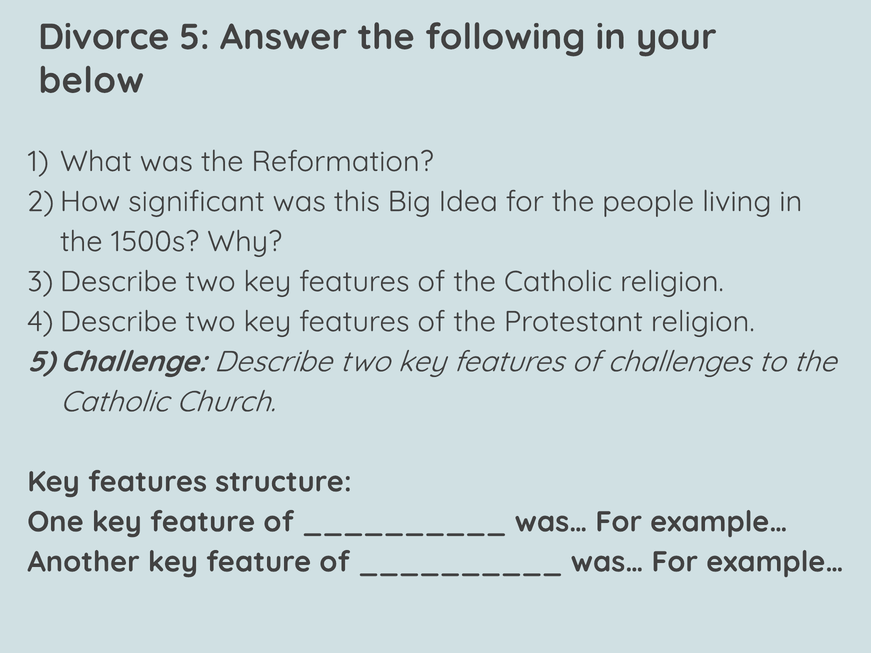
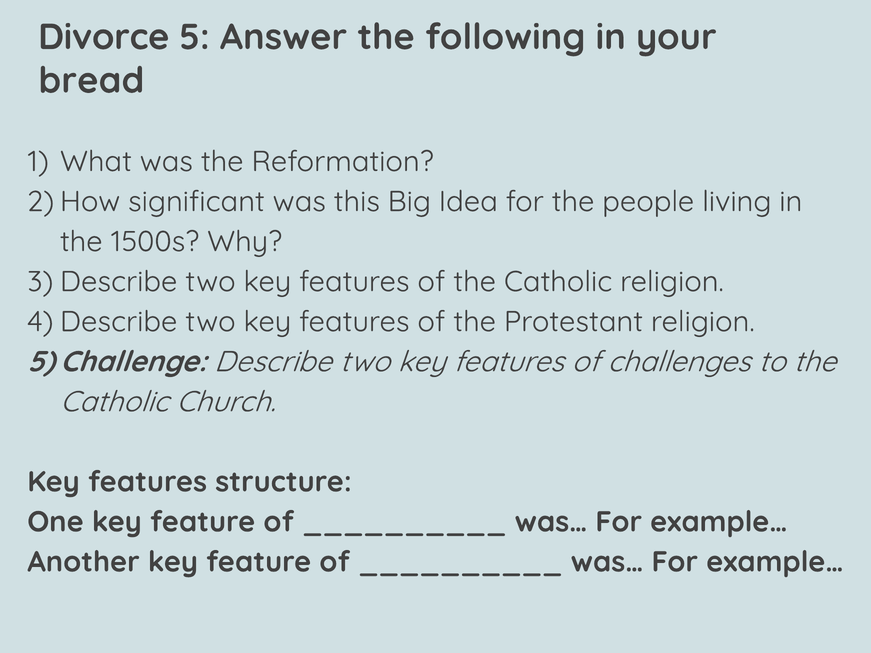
below: below -> bread (91, 81)
